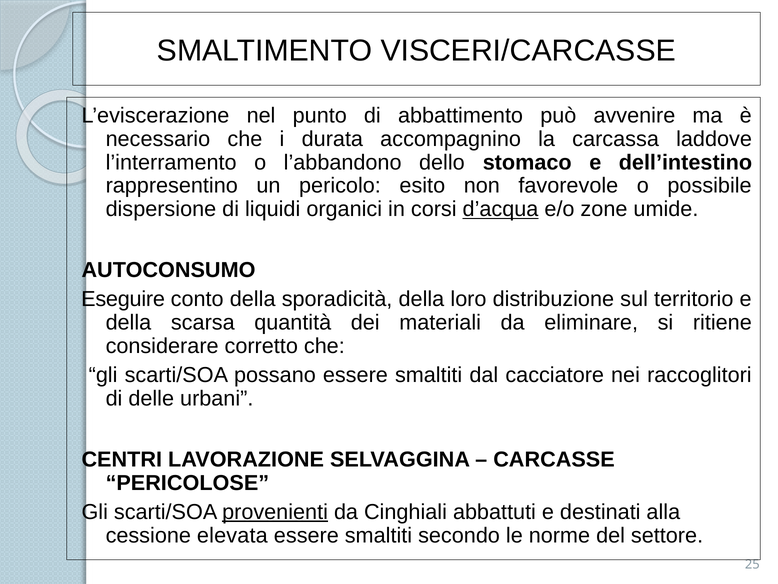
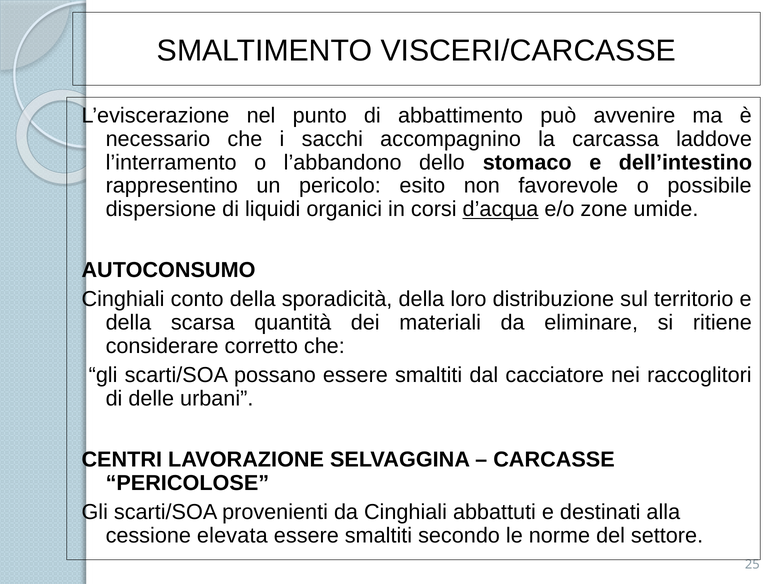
durata: durata -> sacchi (332, 139)
Eseguire: Eseguire -> Cinghiali (123, 299)
provenienti underline: present -> none (275, 512)
